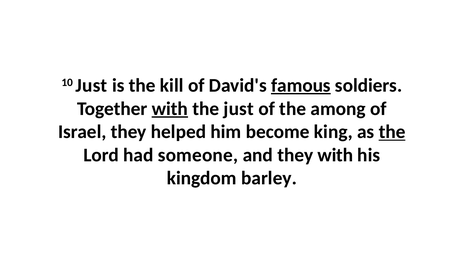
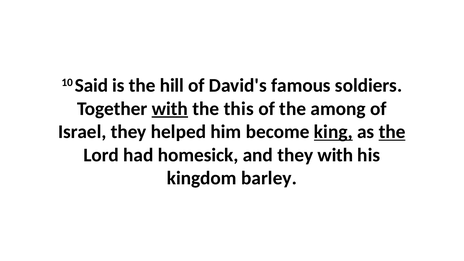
10 Just: Just -> Said (92, 85)
kill: kill -> hill (172, 85)
famous underline: present -> none (301, 85)
the just: just -> this (239, 109)
king underline: none -> present (333, 132)
someone: someone -> homesick (198, 155)
